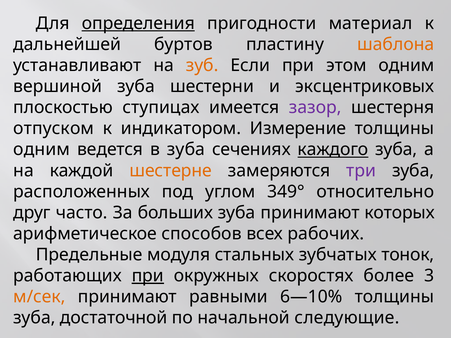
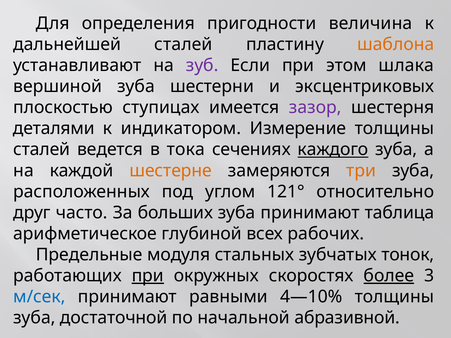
определения underline: present -> none (138, 23)
материал: материал -> величина (371, 23)
дальнейшей буртов: буртов -> сталей (183, 44)
зуб colour: orange -> purple (202, 65)
этом одним: одним -> шлака (406, 65)
отпуском: отпуском -> деталями (54, 129)
одним: одним -> сталей (42, 150)
в зуба: зуба -> тока (186, 150)
три colour: purple -> orange (361, 171)
349°: 349° -> 121° (286, 192)
которых: которых -> таблица (400, 213)
способов: способов -> глубиной (202, 234)
более underline: none -> present (389, 276)
м/сек colour: orange -> blue (39, 297)
6—10%: 6—10% -> 4—10% (311, 297)
следующие: следующие -> абразивной (347, 318)
